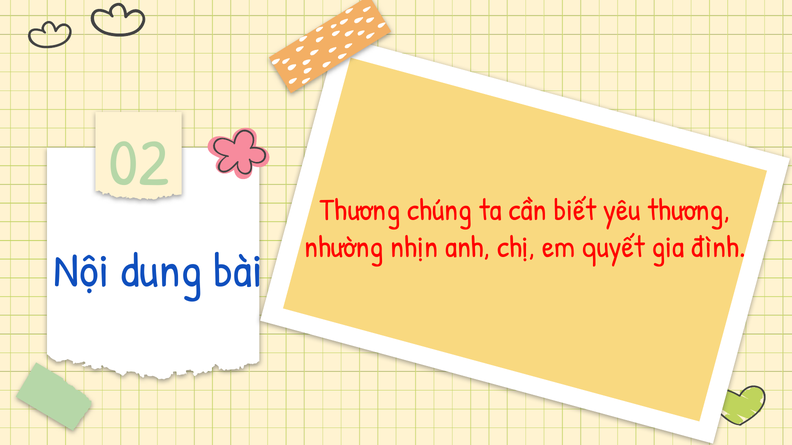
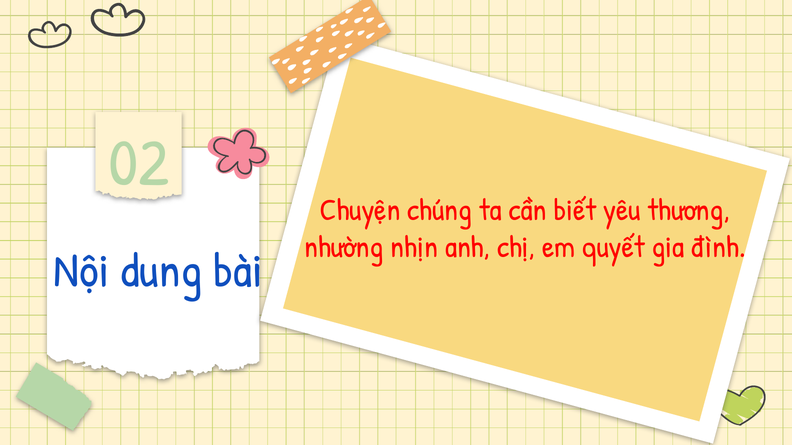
Thương: Thương -> Chuyện (360, 210)
